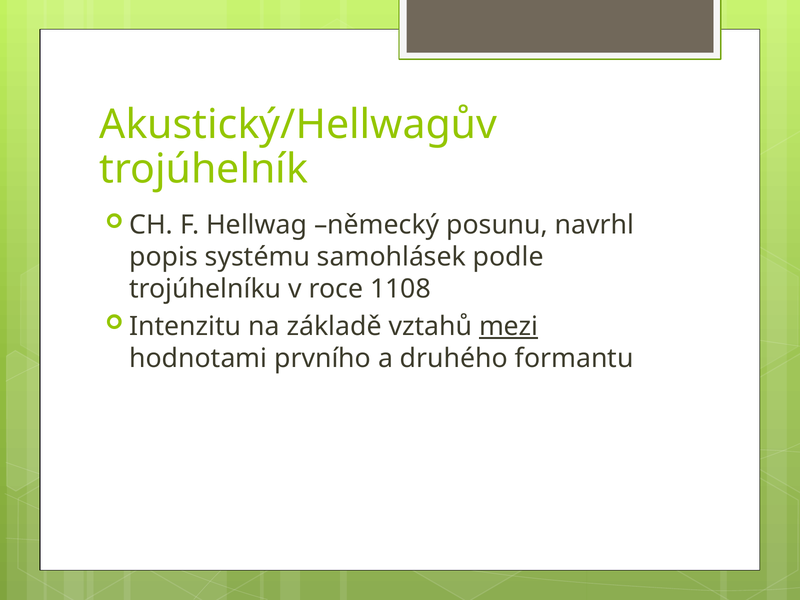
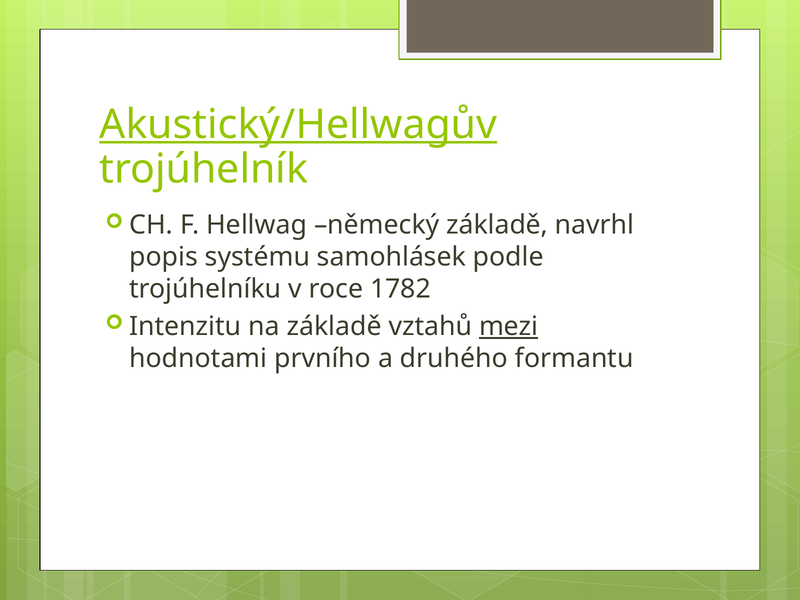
Akustický/Hellwagův underline: none -> present (298, 125)
německý posunu: posunu -> základě (497, 225)
1108: 1108 -> 1782 (400, 289)
